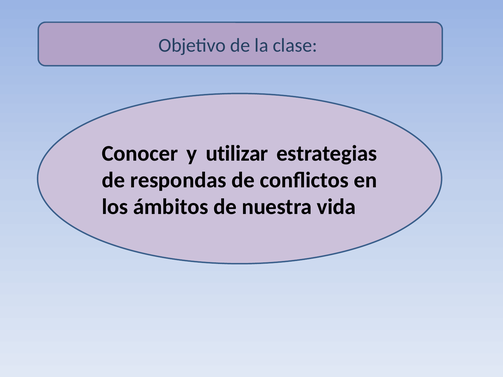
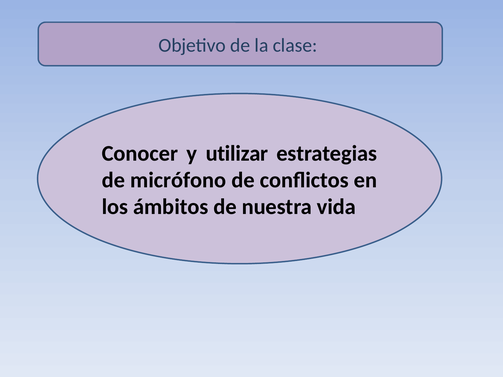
respondas: respondas -> micrófono (178, 180)
